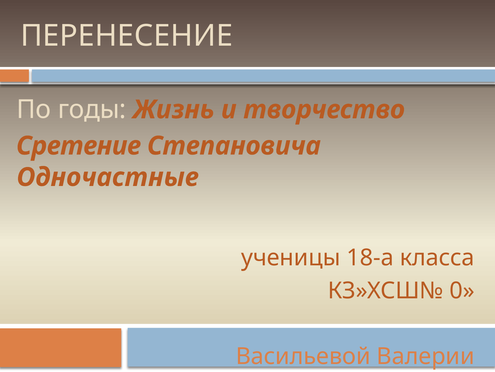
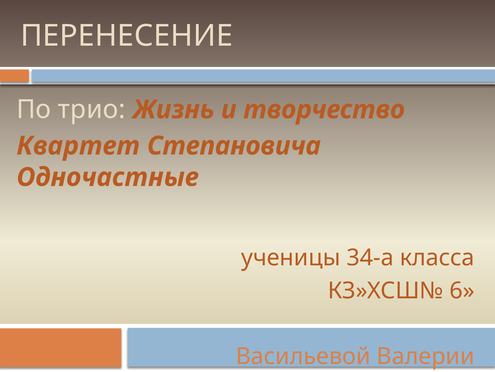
годы: годы -> трио (92, 109)
Сретение: Сретение -> Квартет (78, 146)
18-а: 18-а -> 34-а (370, 257)
0: 0 -> 6 (462, 290)
